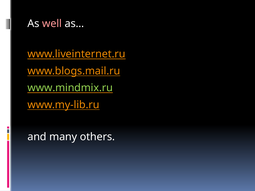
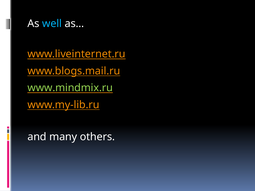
well colour: pink -> light blue (52, 24)
